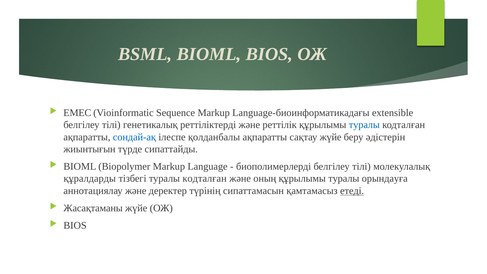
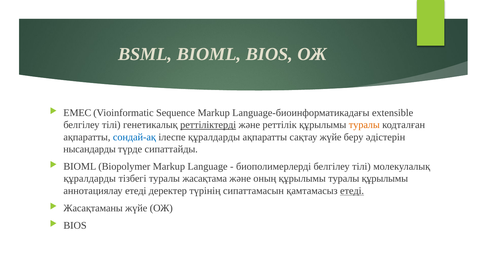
реттіліктерді underline: none -> present (208, 125)
туралы colour: blue -> orange (364, 125)
ілеспе қолданбалы: қолданбалы -> құралдарды (214, 137)
жиынтығын: жиынтығын -> нысандарды (90, 149)
тізбегі туралы кодталған: кодталған -> жасақтама (205, 179)
туралы орындауға: орындауға -> құрылымы (385, 179)
аннотациялау және: және -> етеді (136, 191)
